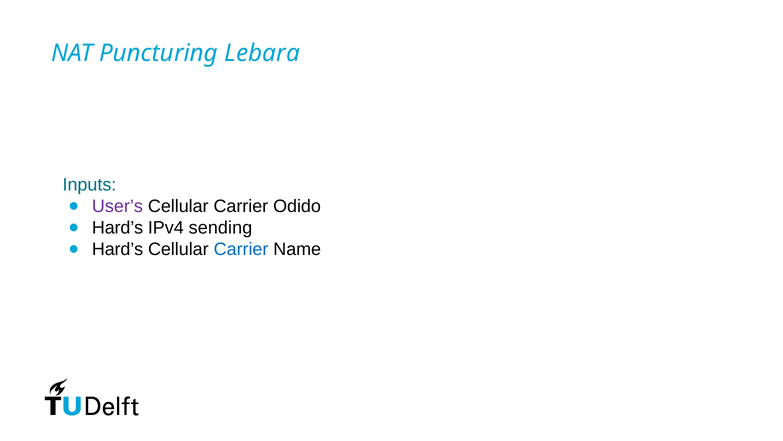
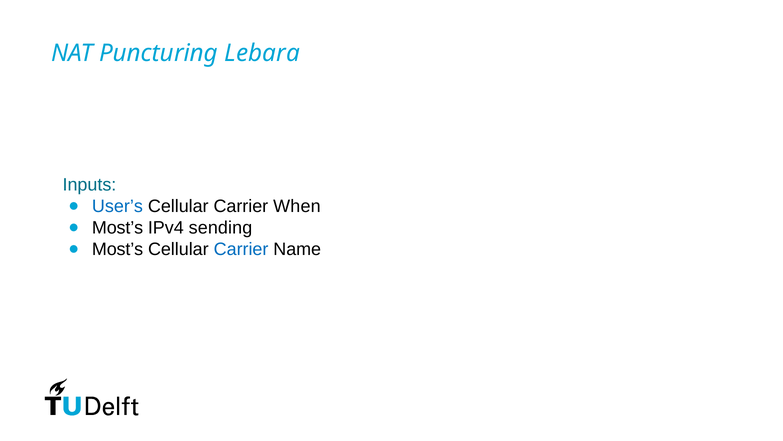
User’s colour: purple -> blue (117, 206)
Odido: Odido -> When (297, 206)
Hard’s: Hard’s -> Most’s (118, 228)
Hard’s: Hard’s -> Most’s (118, 249)
